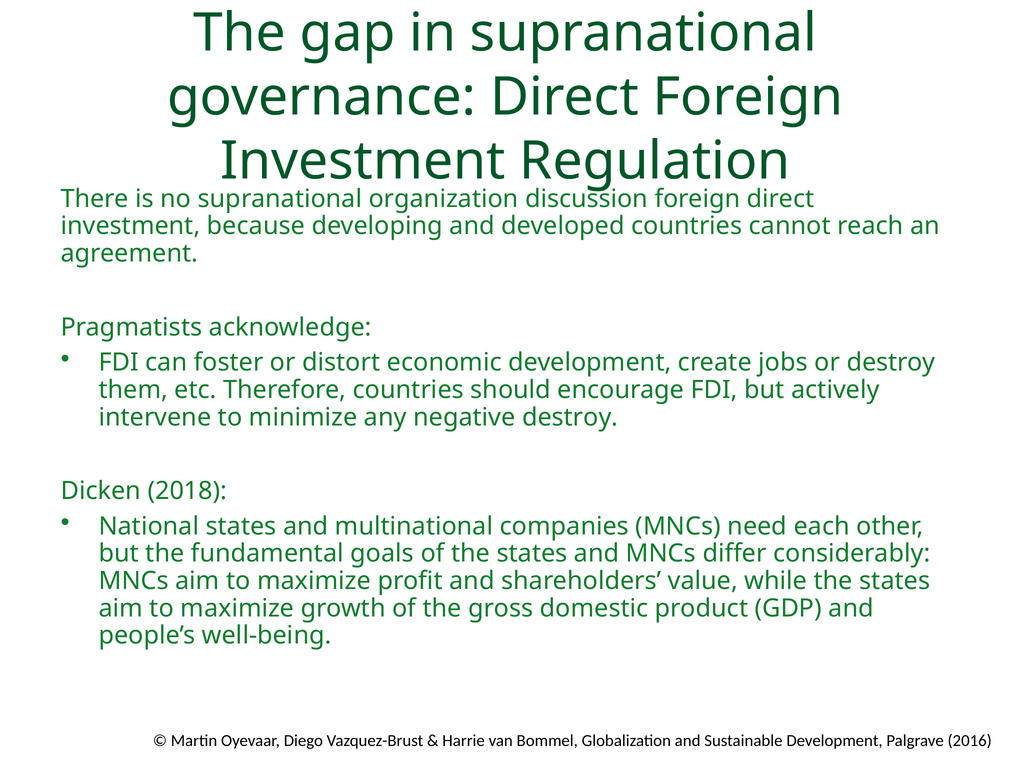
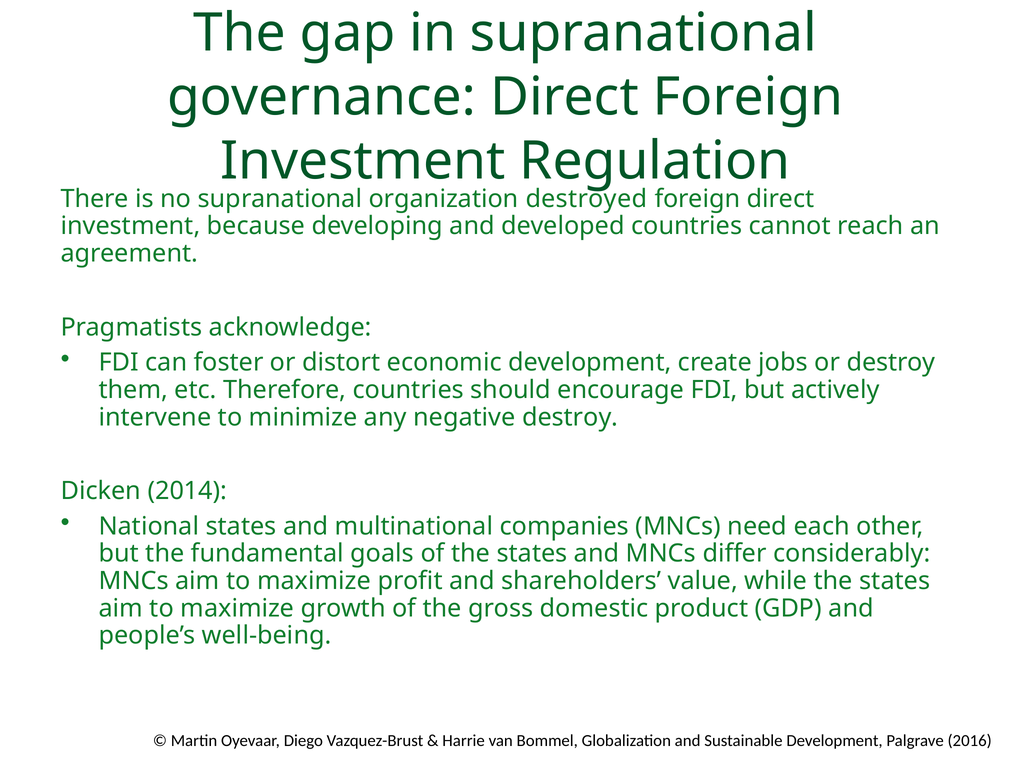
discussion: discussion -> destroyed (586, 199)
2018: 2018 -> 2014 (187, 491)
